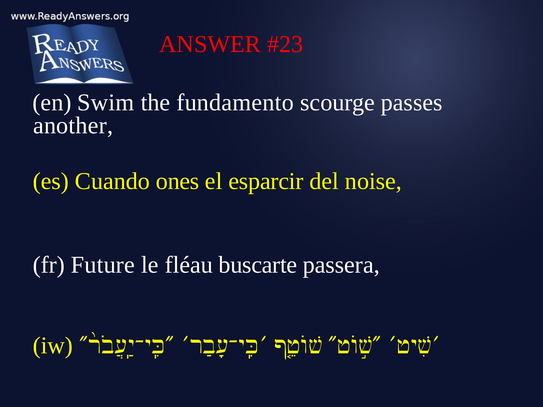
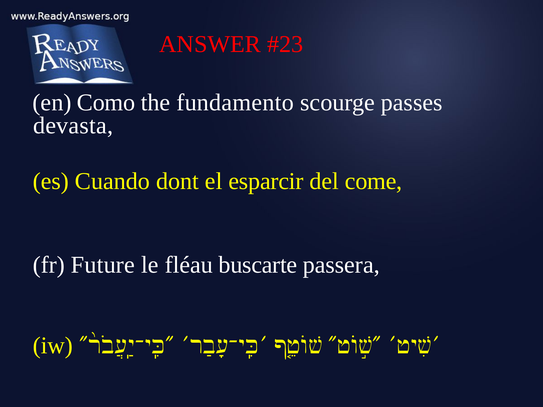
Swim: Swim -> Como (106, 103)
another: another -> devasta (73, 126)
ones: ones -> dont (177, 181)
noise: noise -> come (374, 181)
